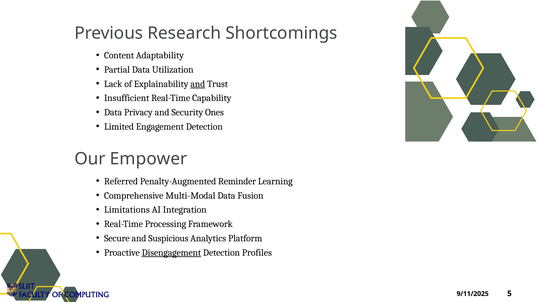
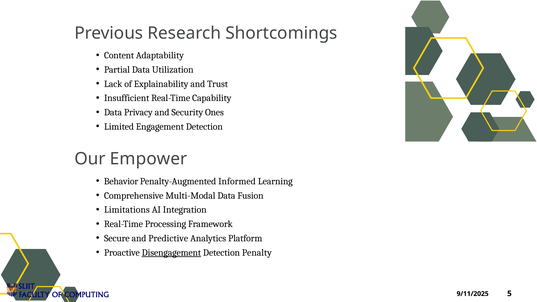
and underline: present -> none (198, 84)
Referred: Referred -> Behavior (121, 181)
Reminder: Reminder -> Informed (237, 181)
Suspicious: Suspicious -> Predictive (168, 238)
Profiles: Profiles -> Penalty (257, 253)
